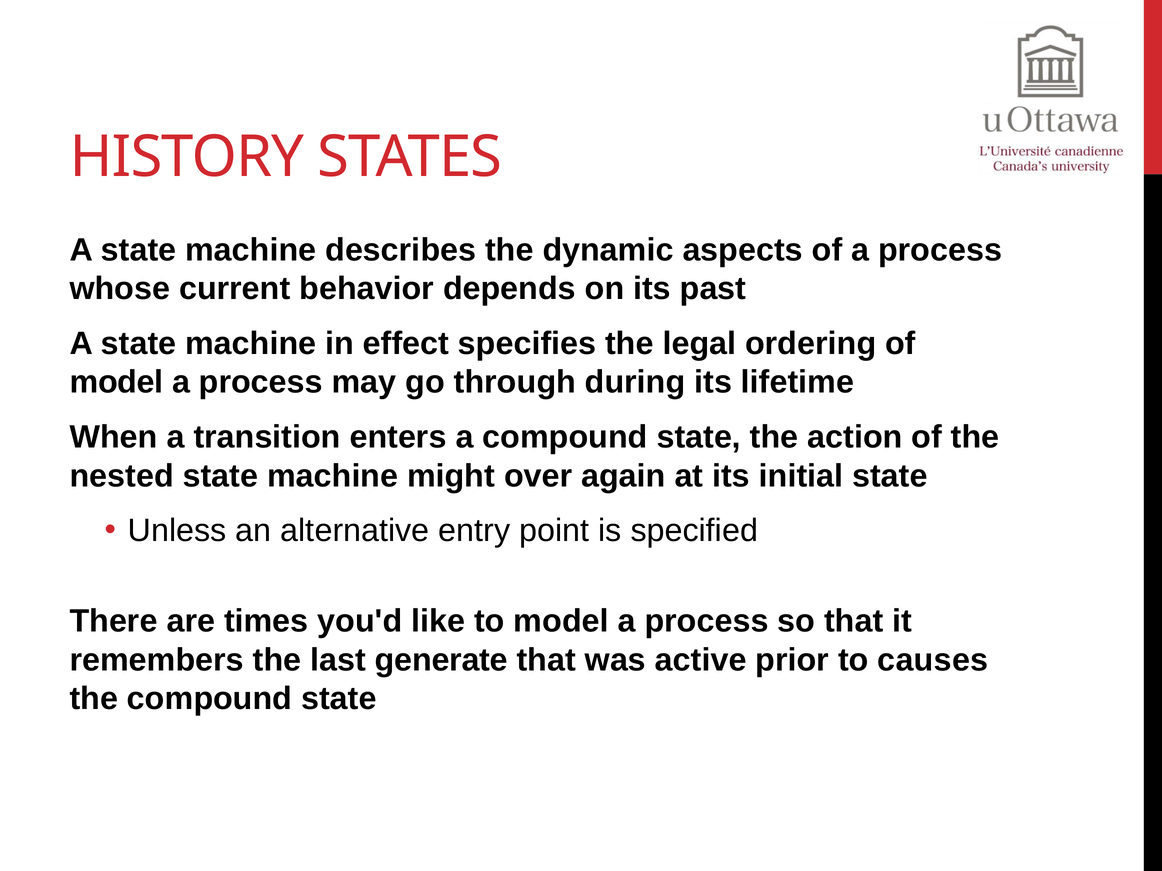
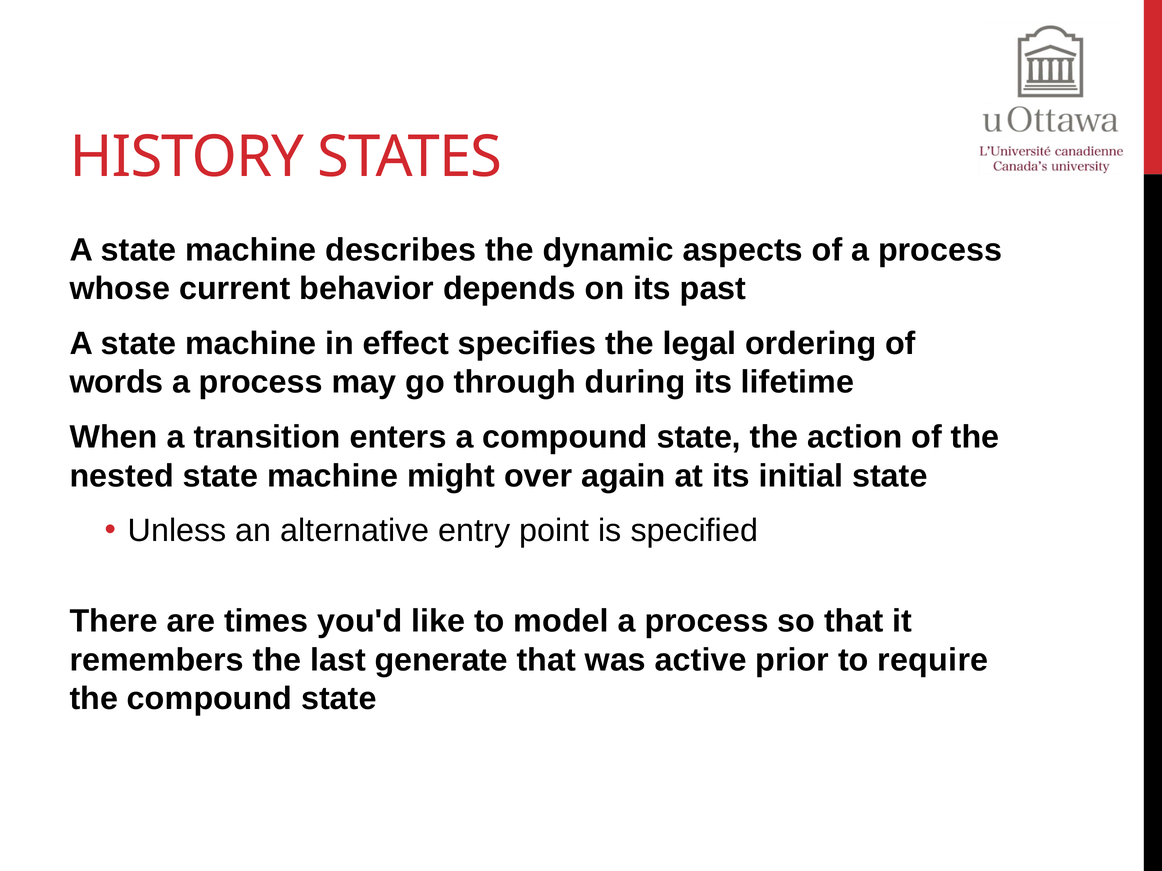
model: model -> words (116, 383)
causes: causes -> require (933, 660)
